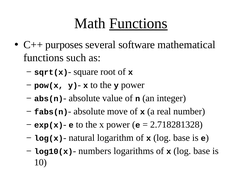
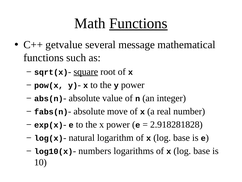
purposes: purposes -> getvalue (64, 45)
software: software -> message (137, 45)
square underline: none -> present (86, 72)
2.718281328: 2.718281328 -> 2.918281828 (176, 124)
